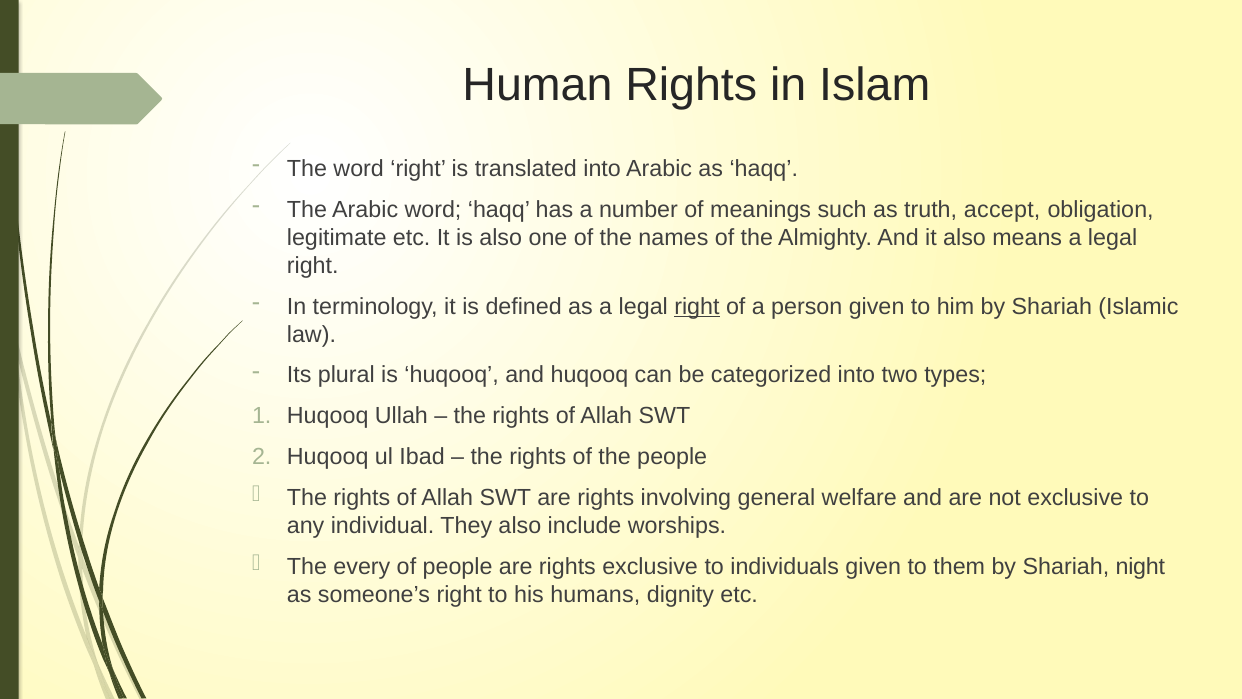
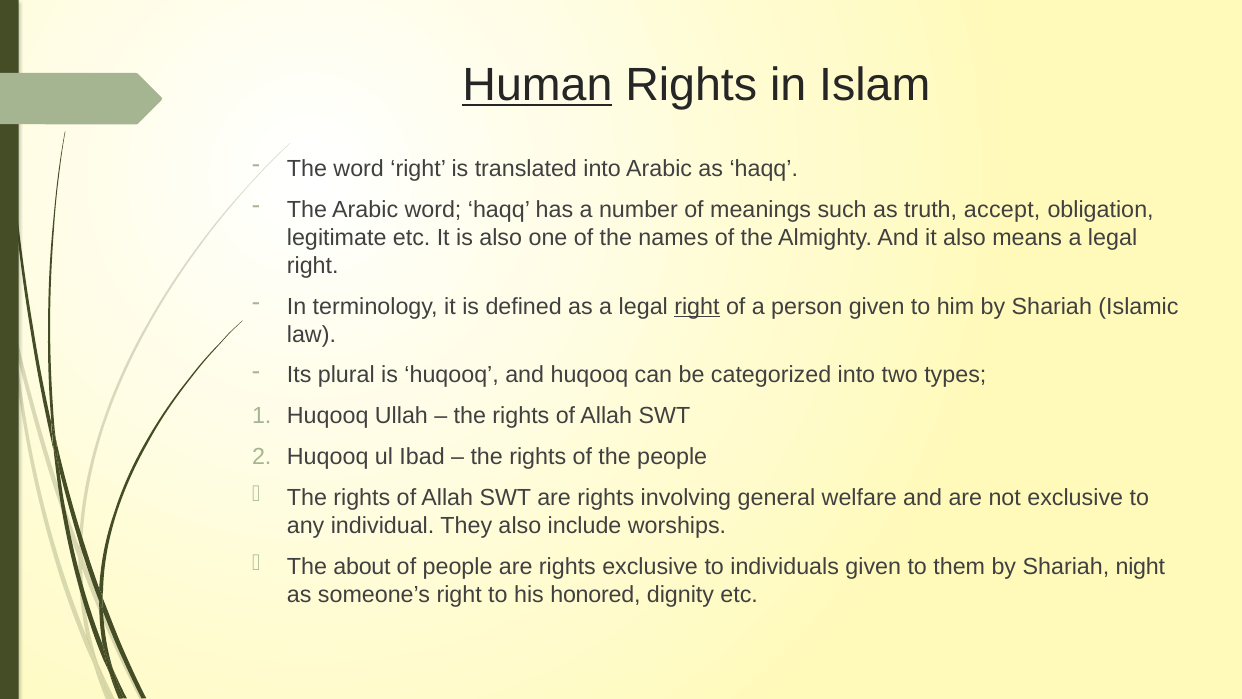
Human underline: none -> present (537, 85)
every: every -> about (362, 567)
humans: humans -> honored (595, 594)
